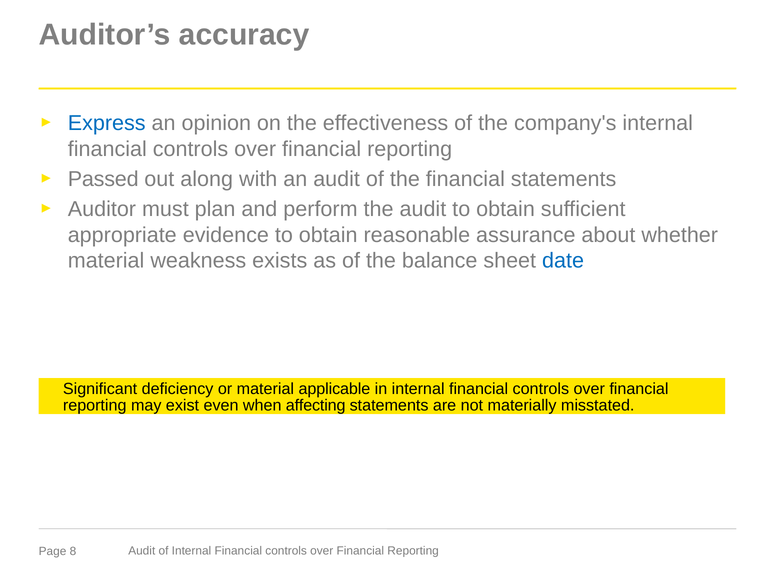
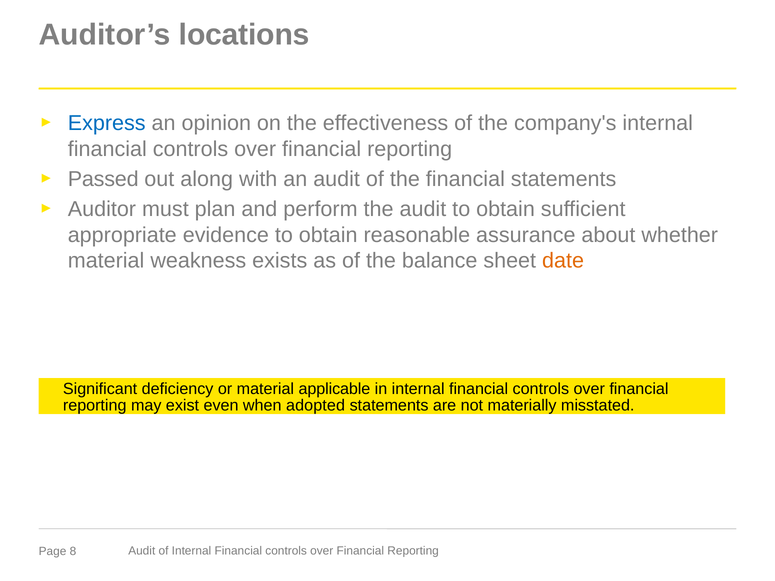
accuracy: accuracy -> locations (244, 35)
date colour: blue -> orange (563, 261)
affecting: affecting -> adopted (316, 406)
